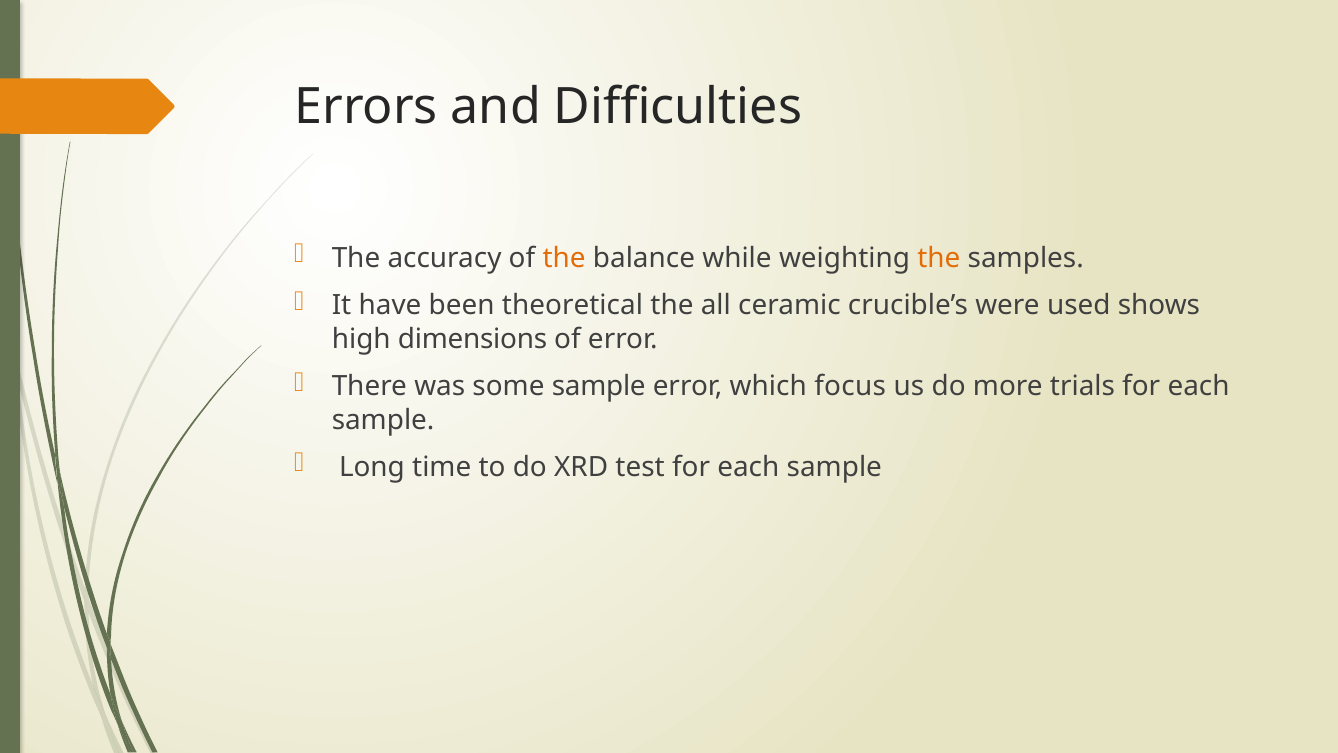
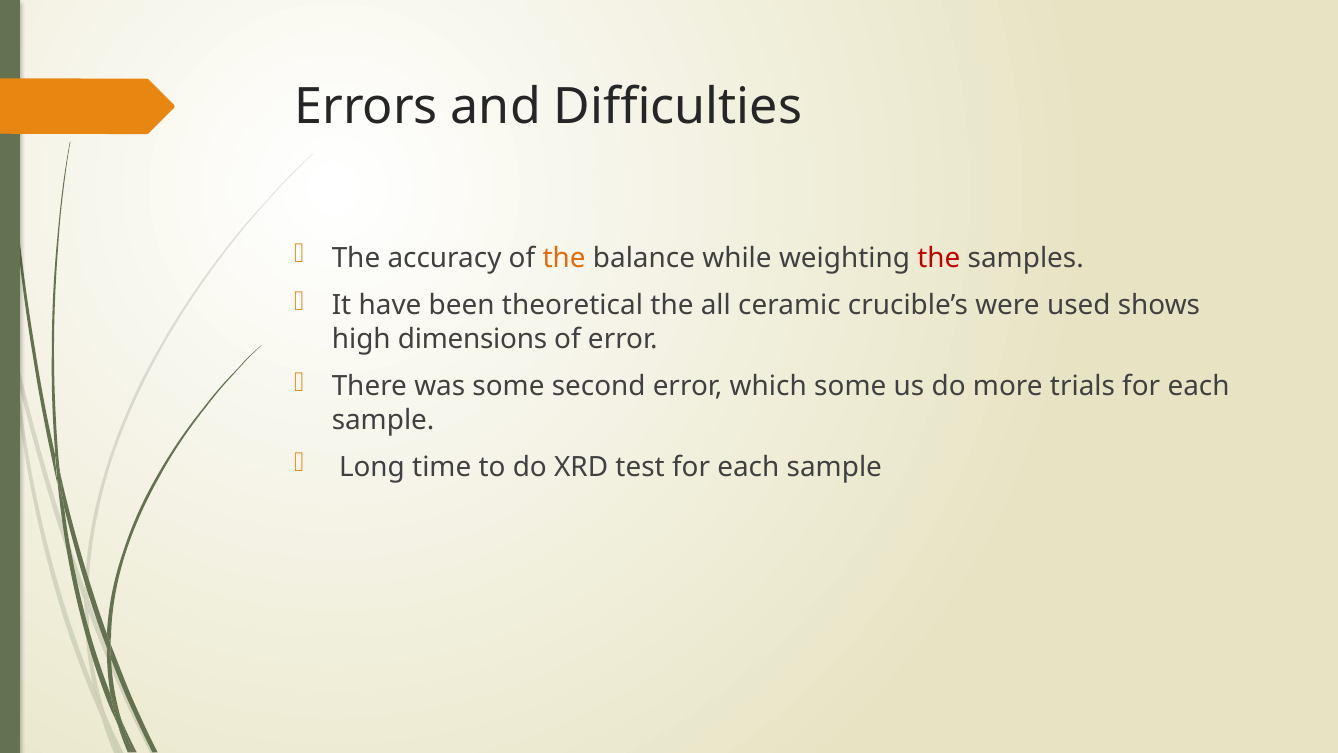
the colour: orange -> red (939, 258)
some sample: sample -> second (599, 386)
which focus: focus -> some (850, 386)
